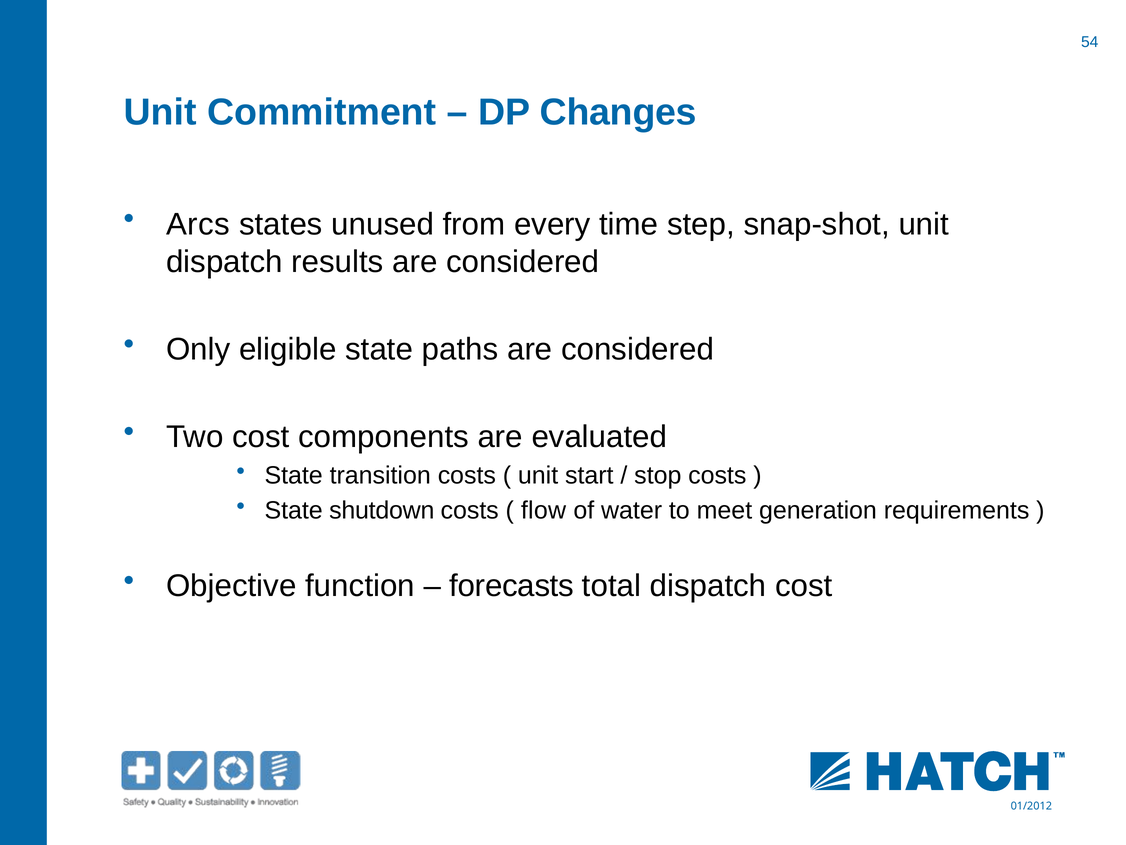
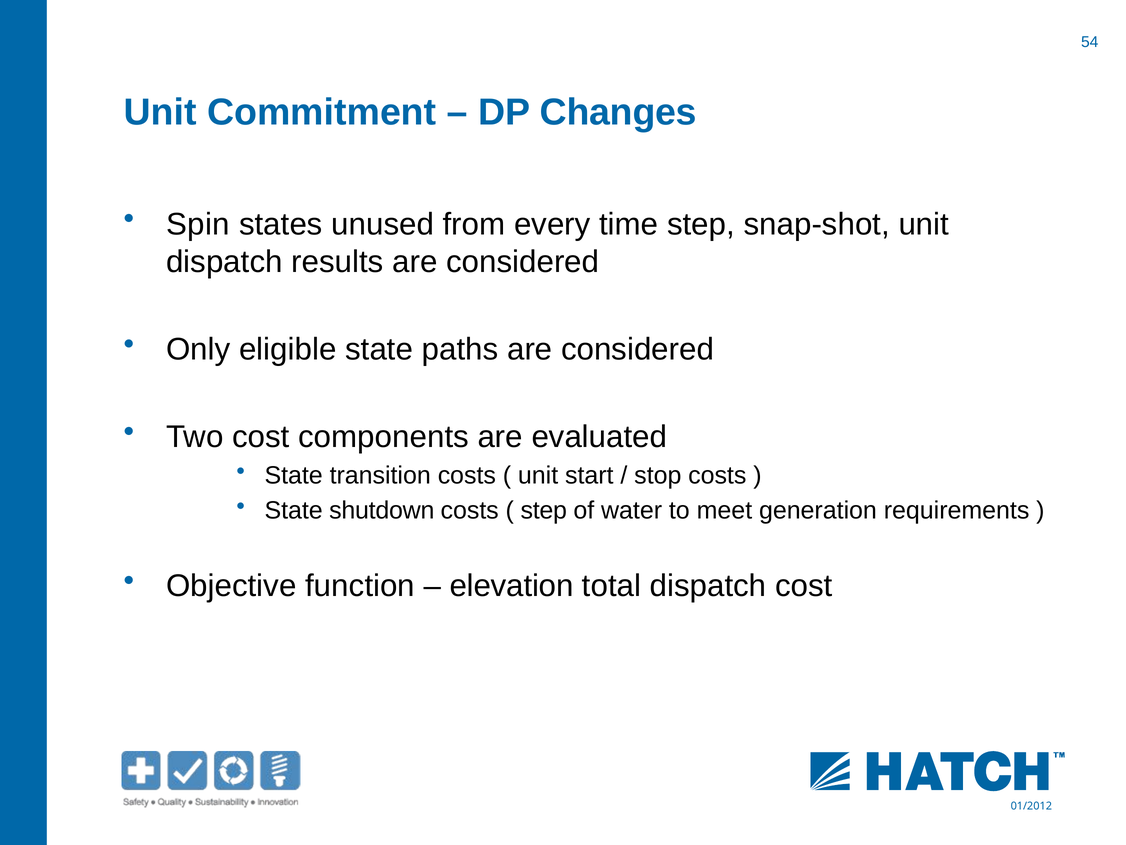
Arcs: Arcs -> Spin (198, 224)
flow: flow -> step (544, 510)
forecasts: forecasts -> elevation (512, 586)
